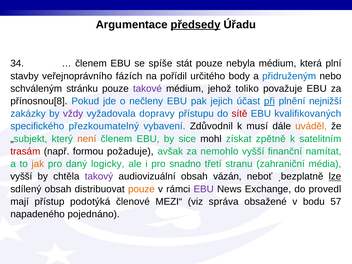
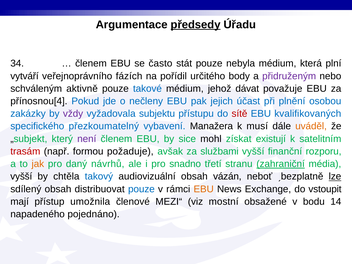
spíše: spíše -> často (160, 63)
stavby: stavby -> vytváří (25, 76)
přidruženým colour: blue -> purple (289, 76)
stránku: stránku -> aktivně (82, 89)
takové colour: purple -> blue (147, 89)
toliko: toliko -> dávat (247, 89)
přínosnou[8: přínosnou[8 -> přínosnou[4 (39, 101)
při underline: present -> none (269, 101)
nejnižší: nejnižší -> osobou (325, 101)
dopravy: dopravy -> subjektu (157, 114)
Zdůvodnil: Zdůvodnil -> Manažera (211, 126)
není colour: orange -> purple (87, 139)
zpětně: zpětně -> existují (271, 139)
nemohlo: nemohlo -> službami (220, 151)
namítat: namítat -> rozporu (324, 151)
logicky: logicky -> návrhů (108, 164)
zahraniční underline: none -> present (281, 164)
takový colour: purple -> blue (99, 176)
pouze colour: orange -> blue (141, 189)
EBU colour: purple -> orange (204, 189)
provedl: provedl -> vstoupit (325, 189)
podotýká: podotýká -> umožnila (90, 202)
správa: správa -> mostní (224, 202)
57: 57 -> 14 (336, 202)
